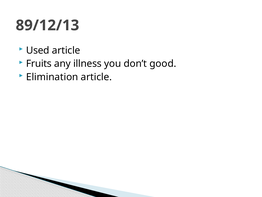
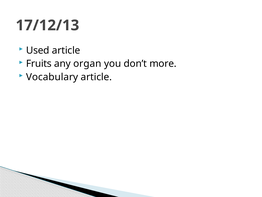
89/12/13: 89/12/13 -> 17/12/13 (47, 25)
illness: illness -> organ (87, 64)
good: good -> more (163, 64)
Elimination: Elimination -> Vocabulary (52, 77)
